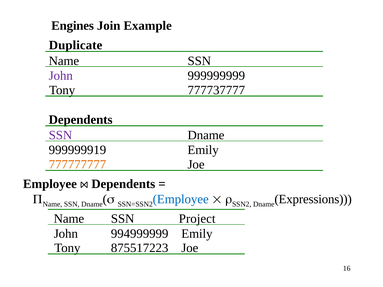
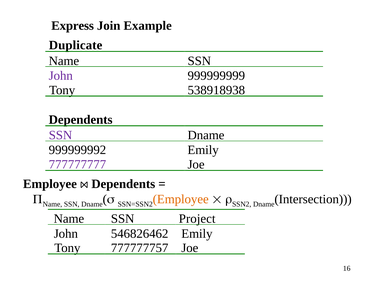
Engines: Engines -> Express (73, 26)
777737777: 777737777 -> 538918938 (216, 90)
999999919: 999999919 -> 999999992 (77, 150)
777777777 colour: orange -> purple (77, 165)
Employee colour: blue -> orange (181, 199)
Expressions: Expressions -> Intersection (313, 199)
994999999: 994999999 -> 546826462 (140, 234)
875517223: 875517223 -> 777777757 (140, 248)
